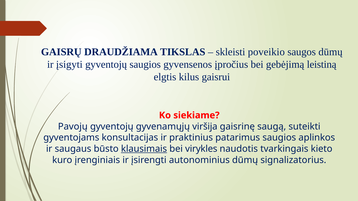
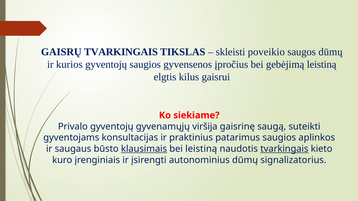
GAISRŲ DRAUDŽIAMA: DRAUDŽIAMA -> TVARKINGAIS (121, 52)
įsigyti: įsigyti -> kurios (69, 65)
Pavojų: Pavojų -> Privalo (73, 127)
bei virykles: virykles -> leistiną (201, 149)
tvarkingais underline: none -> present (284, 149)
